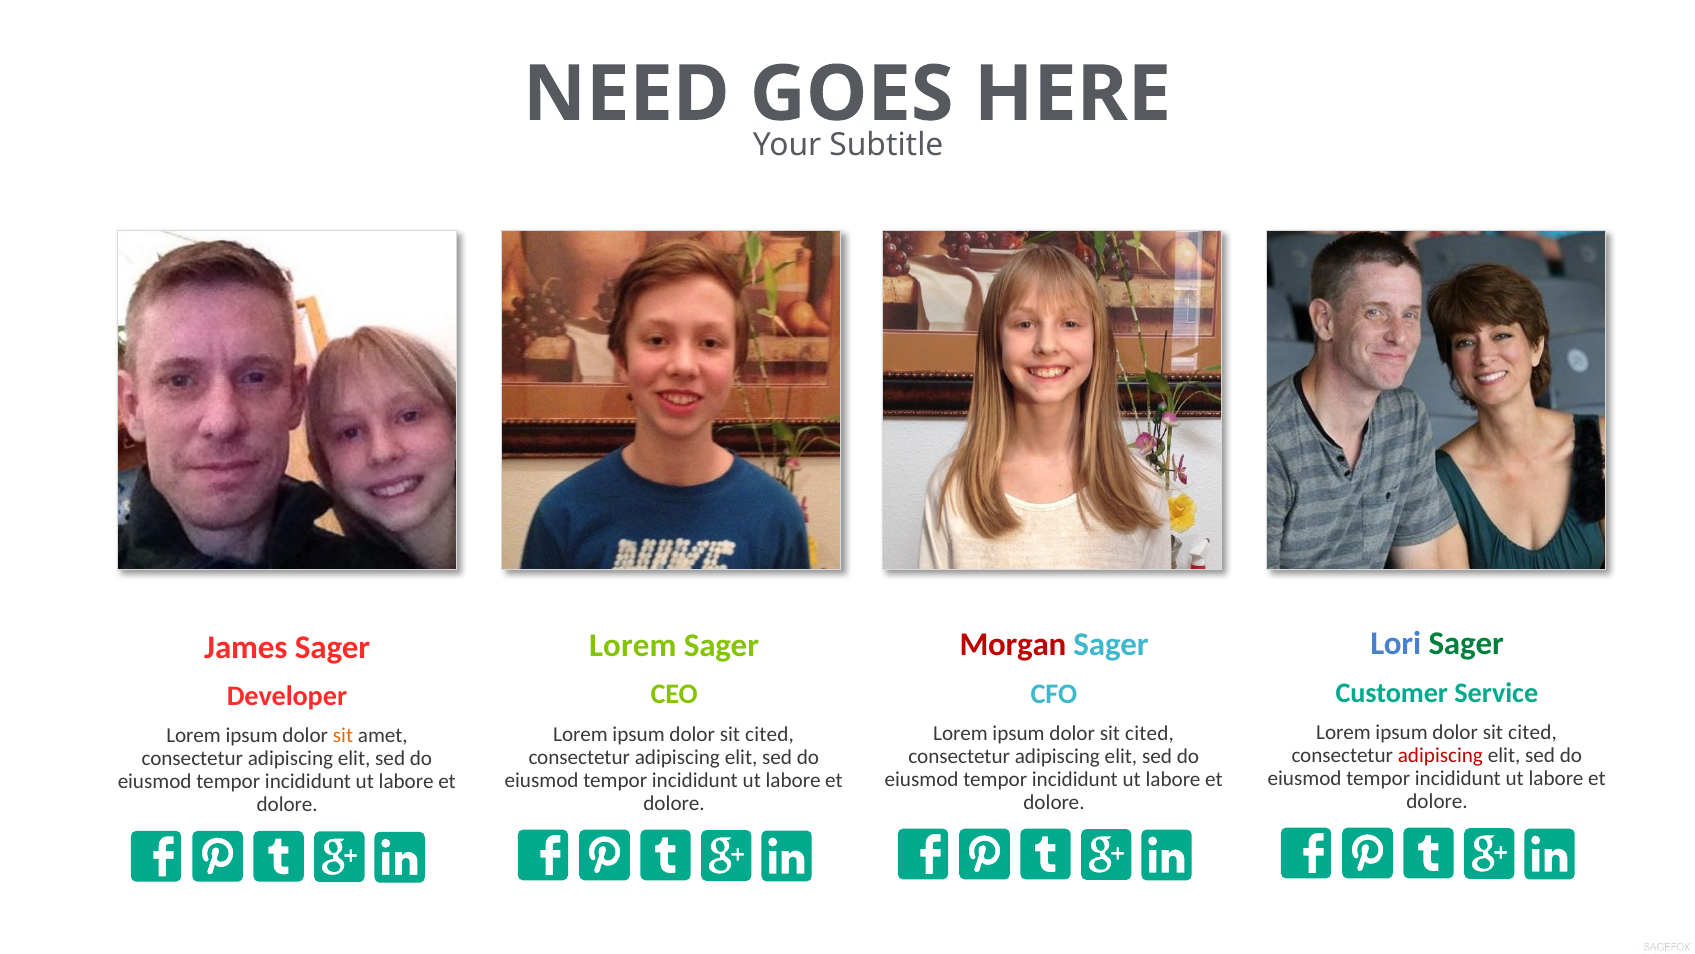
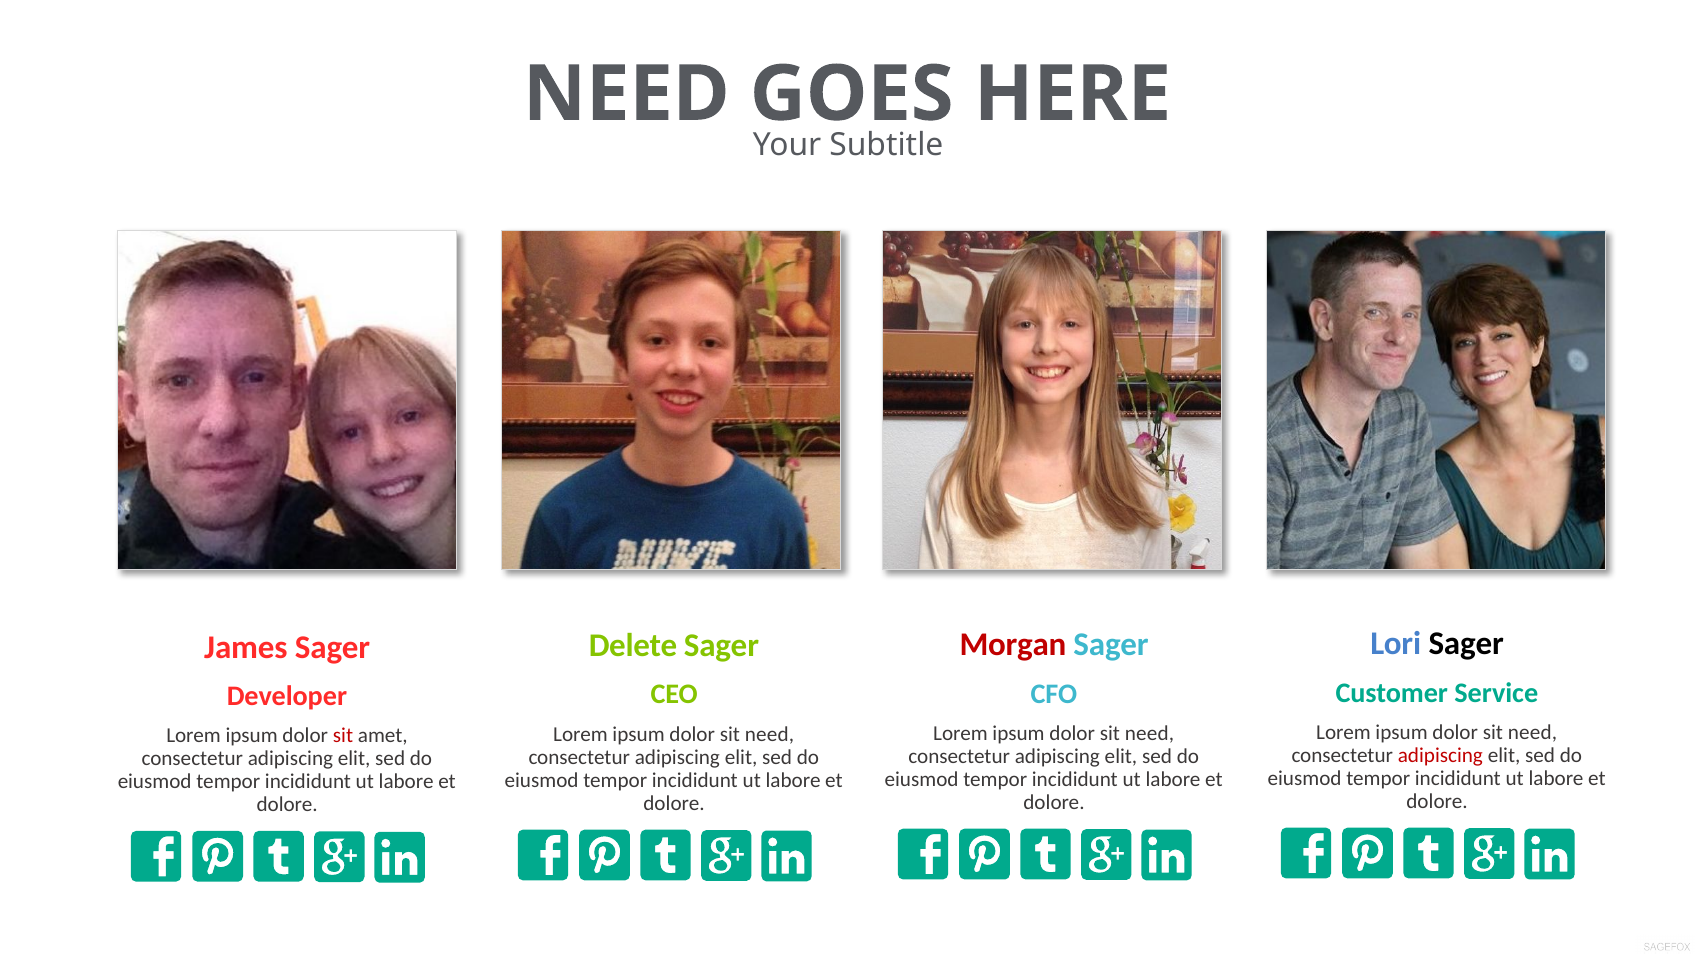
Sager colour: green -> black (1466, 644)
Lorem: Lorem -> Delete (633, 646)
cited: cited -> need (1533, 732)
cited: cited -> need (1150, 733)
cited: cited -> need (770, 734)
sit colour: orange -> red (343, 735)
